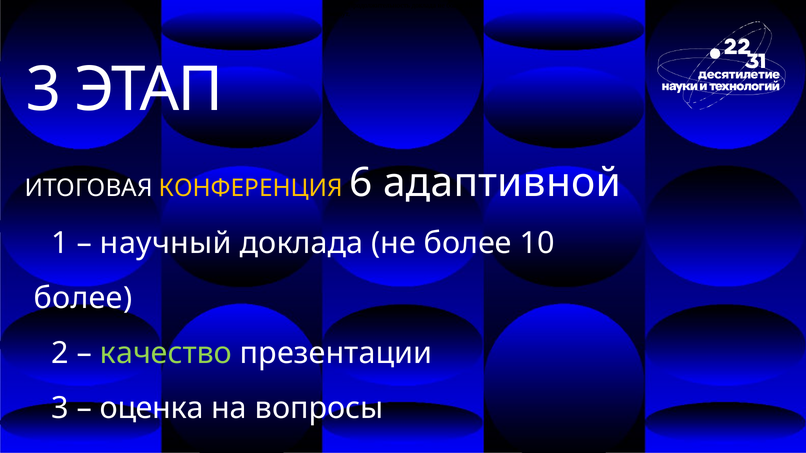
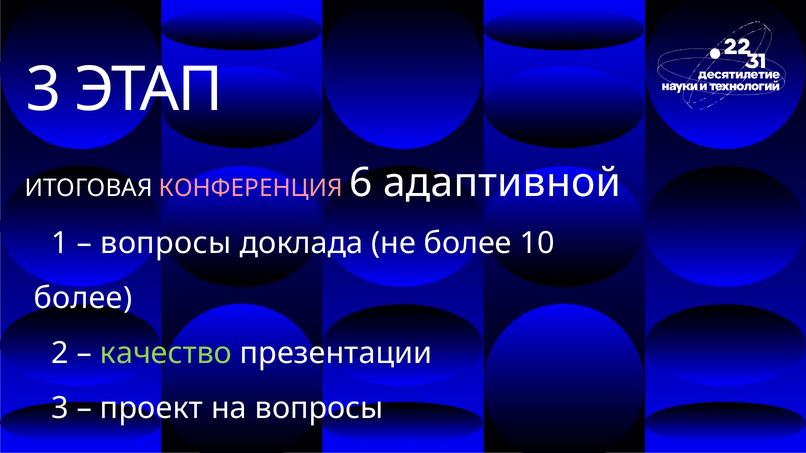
КОНФЕРЕНЦИЯ colour: yellow -> pink (251, 188)
научный: научный -> вопросы (166, 244)
оценка: оценка -> проект (152, 408)
